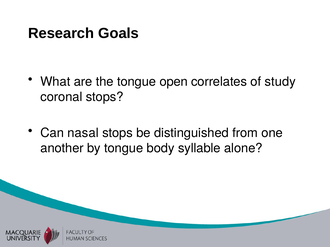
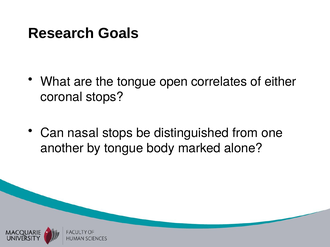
study: study -> either (280, 82)
syllable: syllable -> marked (199, 149)
